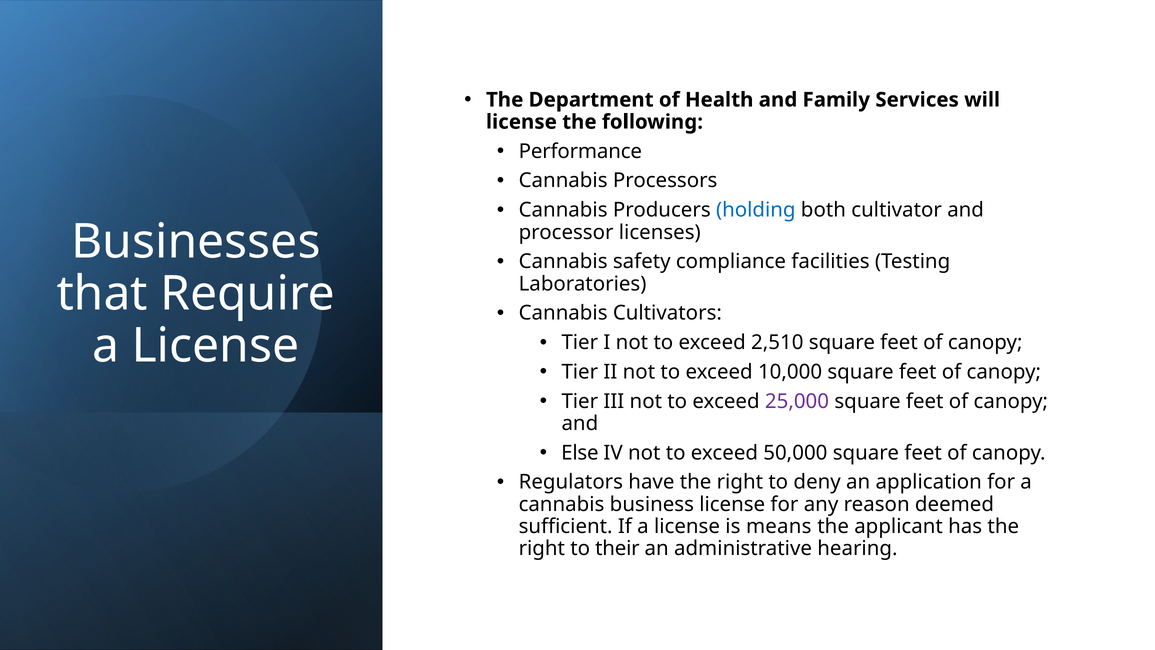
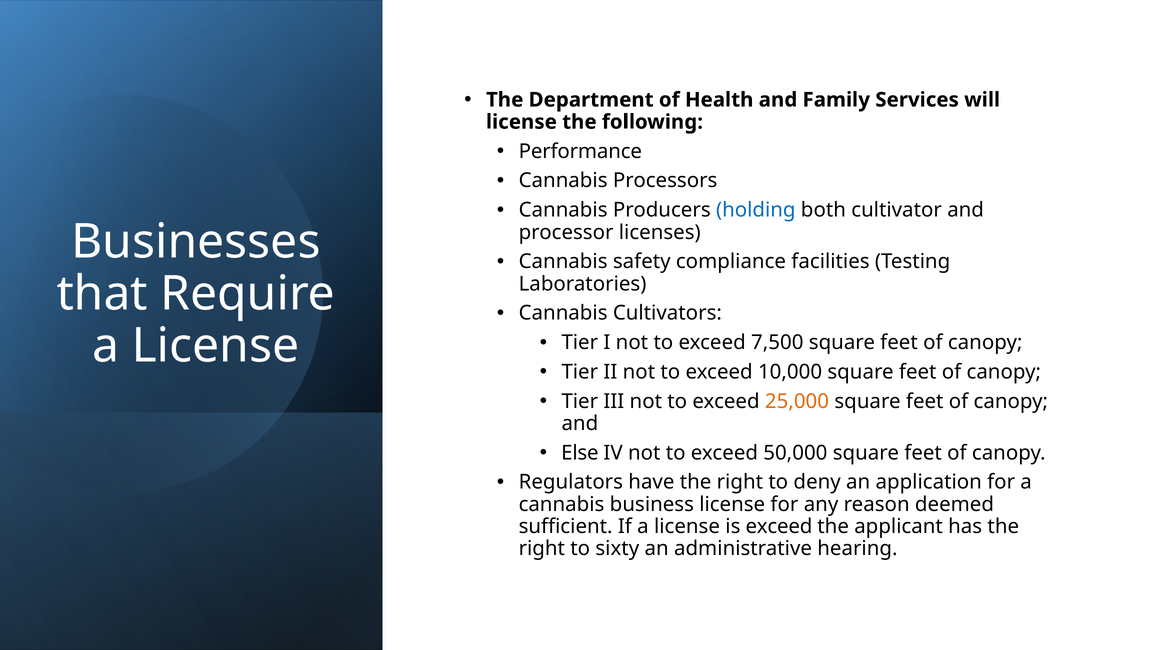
2,510: 2,510 -> 7,500 (777, 342)
25,000 colour: purple -> orange (797, 401)
is means: means -> exceed (779, 526)
their: their -> sixty (617, 548)
